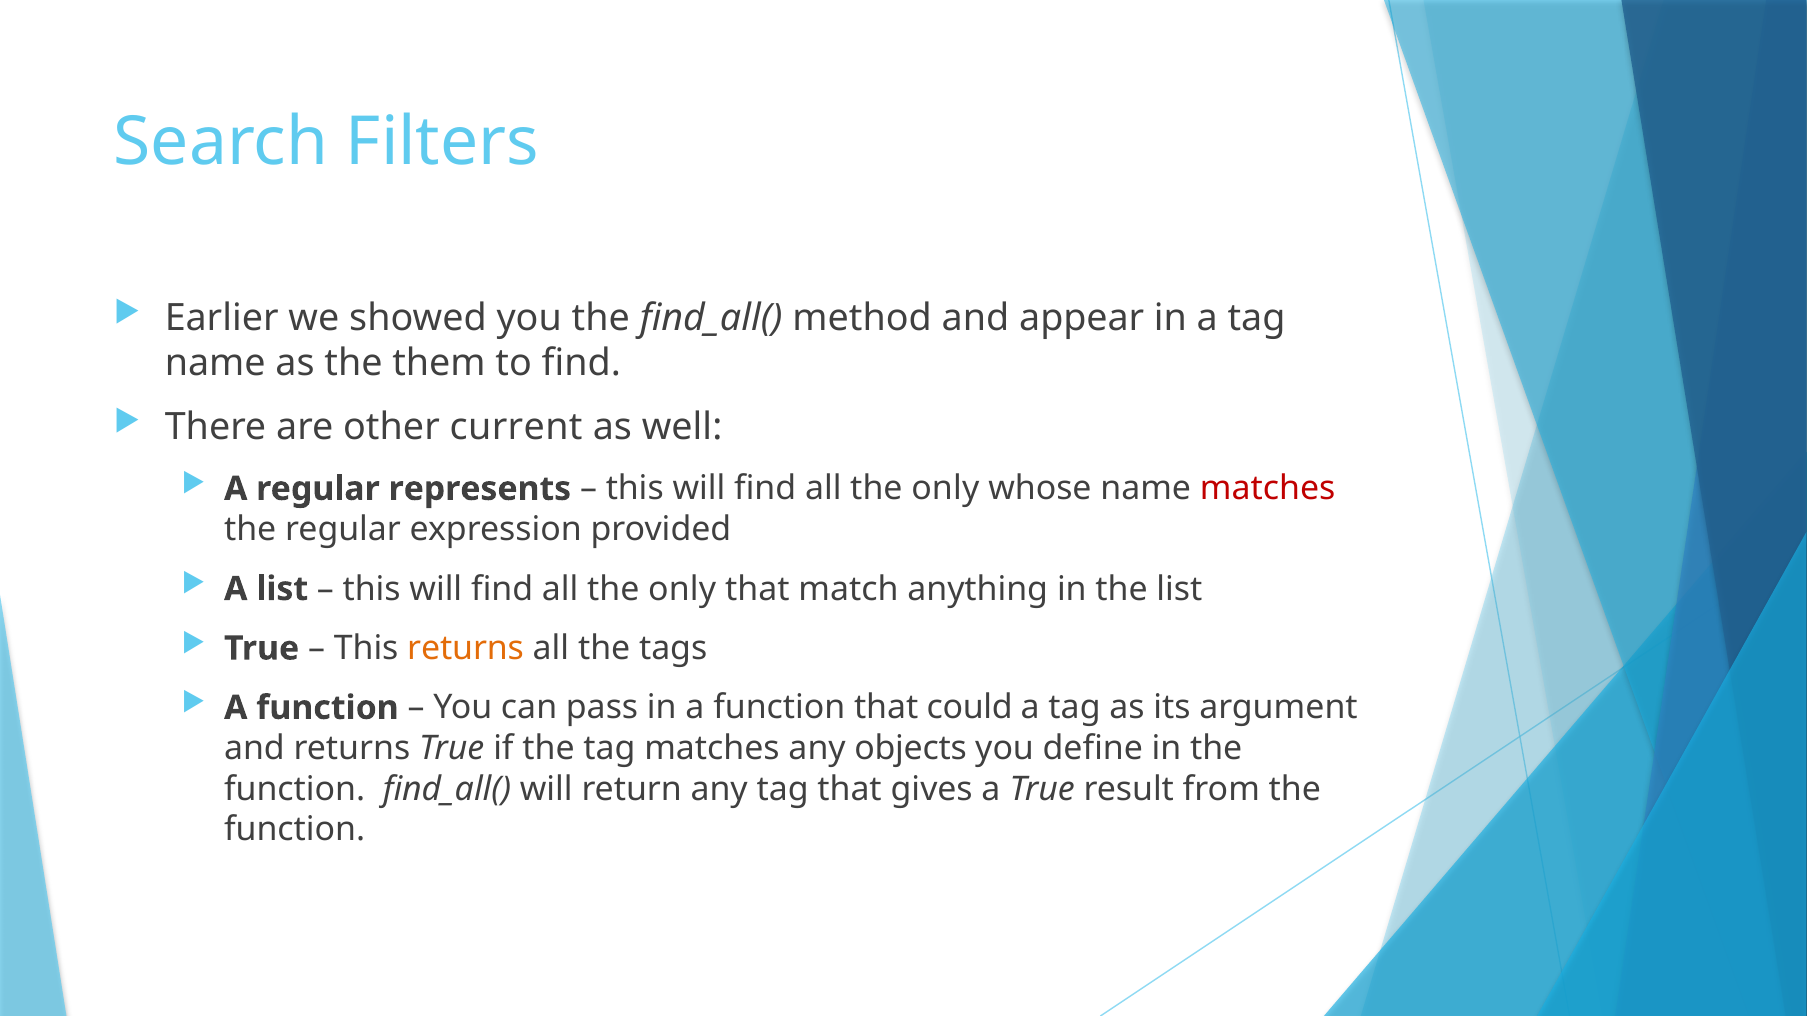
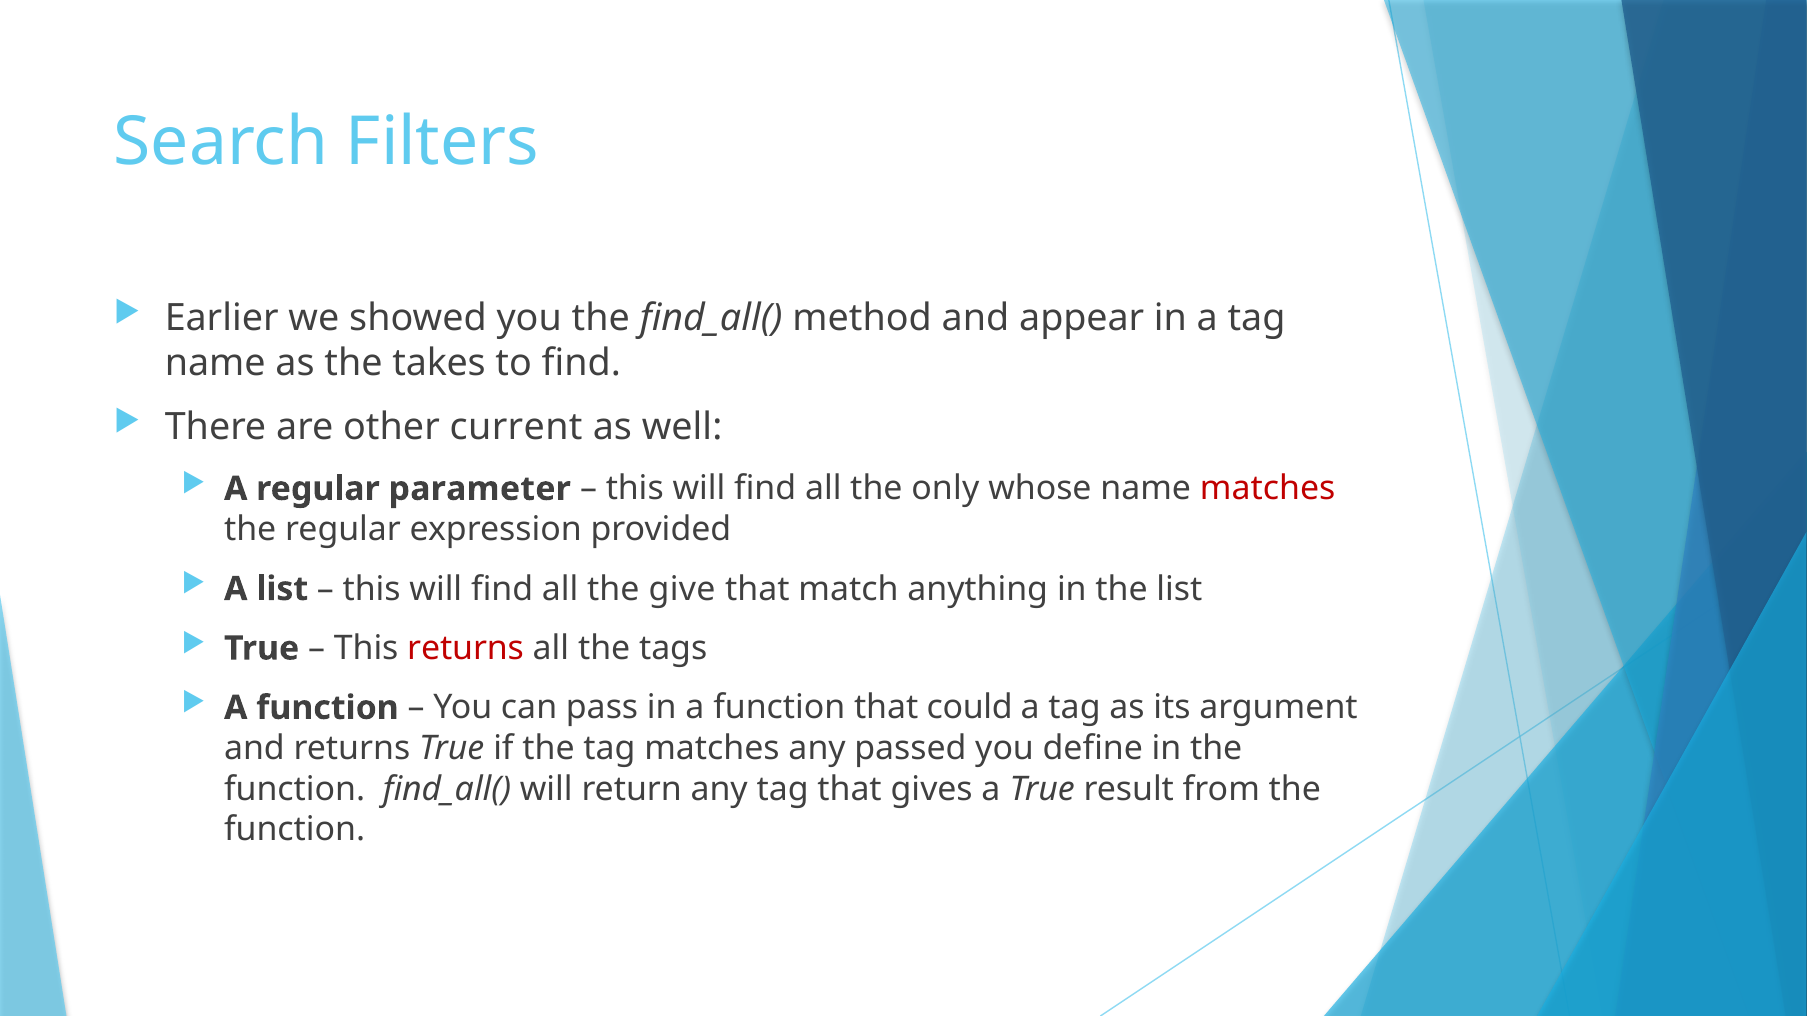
them: them -> takes (439, 363)
represents: represents -> parameter (480, 489)
only: only -> give (682, 589)
returns colour: orange -> red (466, 649)
objects: objects -> passed (910, 749)
